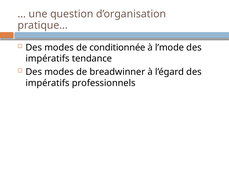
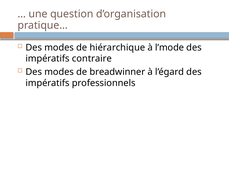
conditionnée: conditionnée -> hiérarchique (117, 47)
tendance: tendance -> contraire (92, 58)
